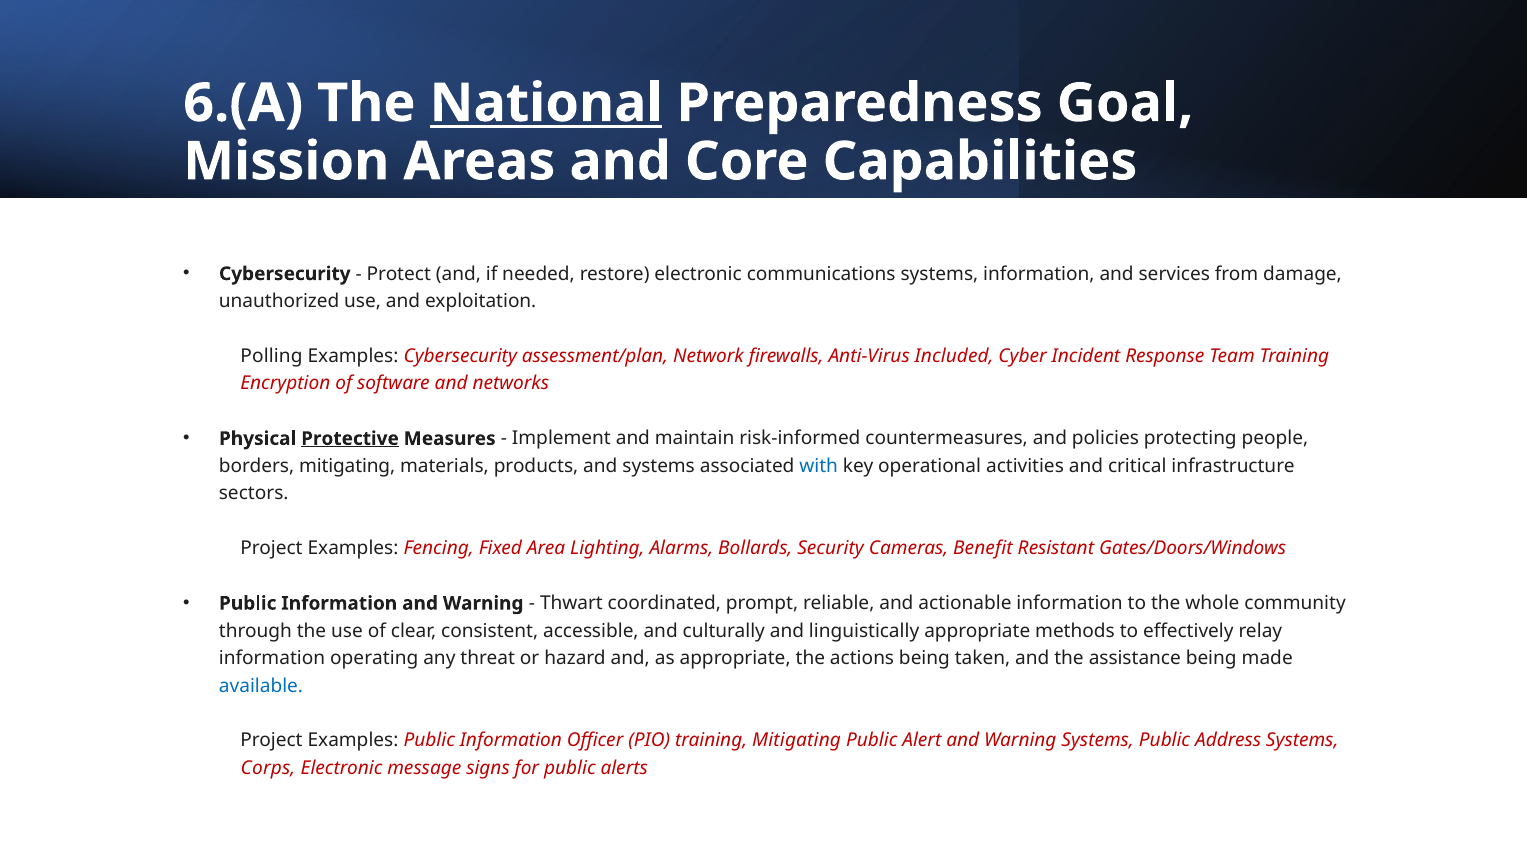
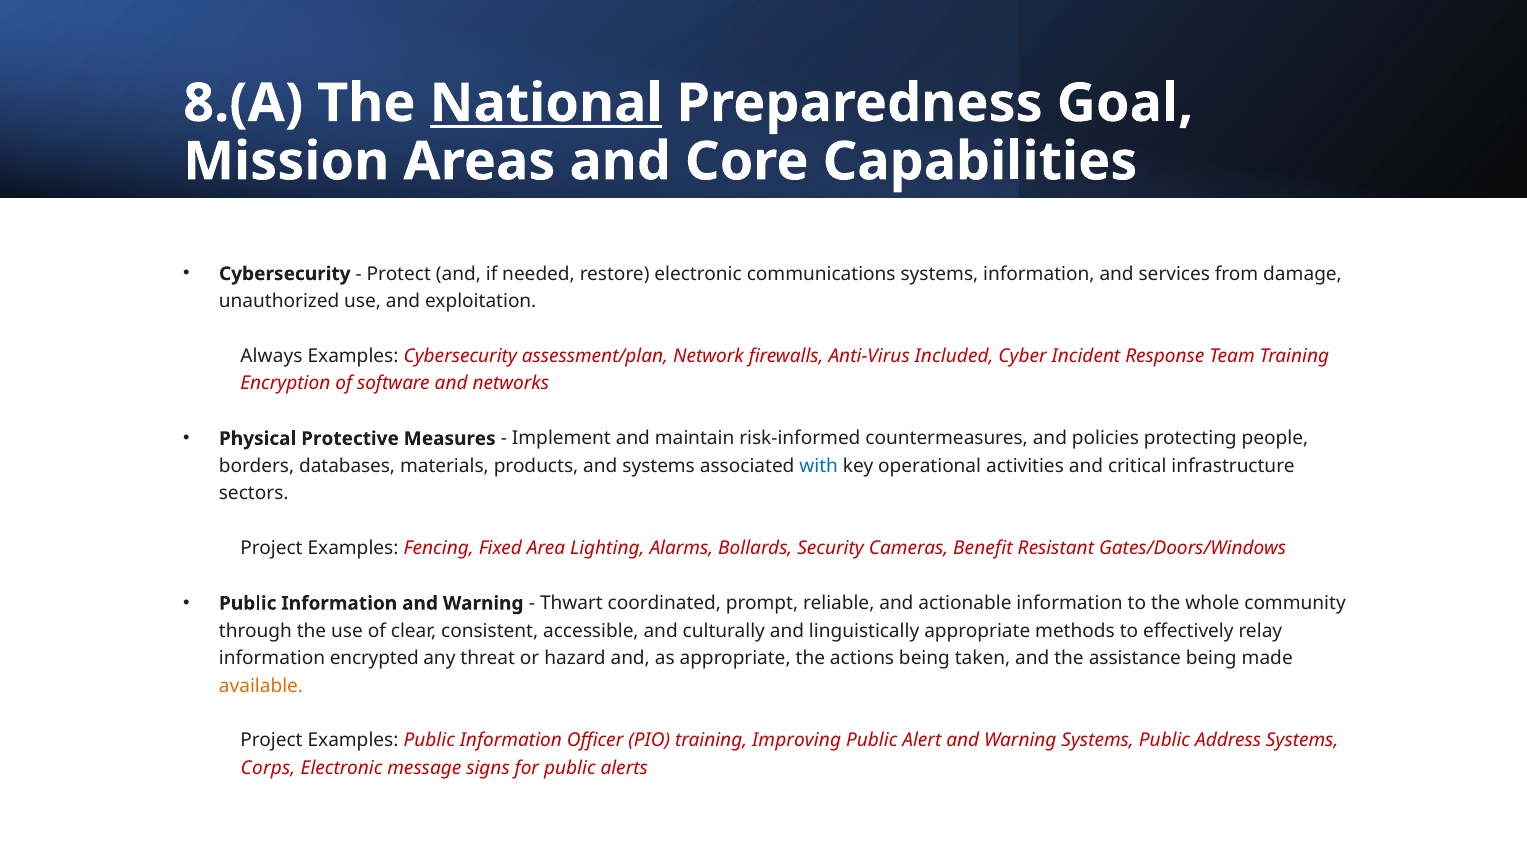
6.(A: 6.(A -> 8.(A (243, 103)
Polling: Polling -> Always (271, 356)
Protective underline: present -> none (350, 439)
borders mitigating: mitigating -> databases (347, 466)
operating: operating -> encrypted (374, 658)
available colour: blue -> orange (261, 686)
training Mitigating: Mitigating -> Improving (797, 741)
